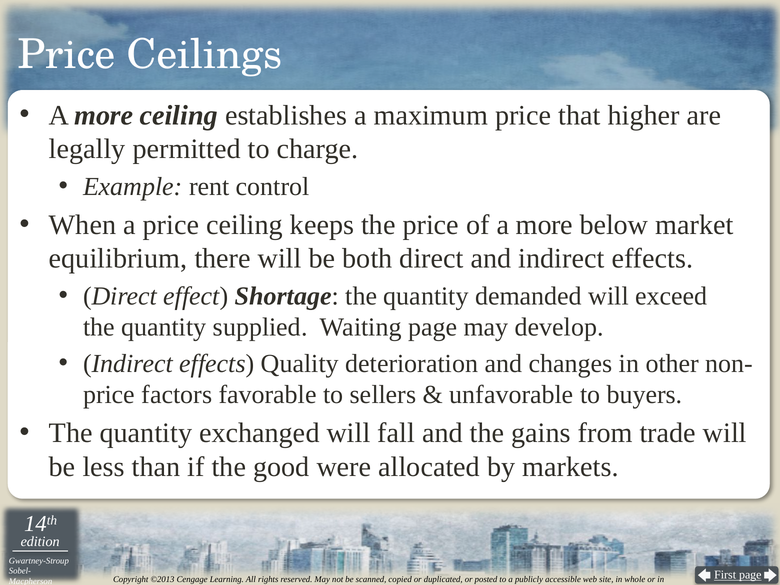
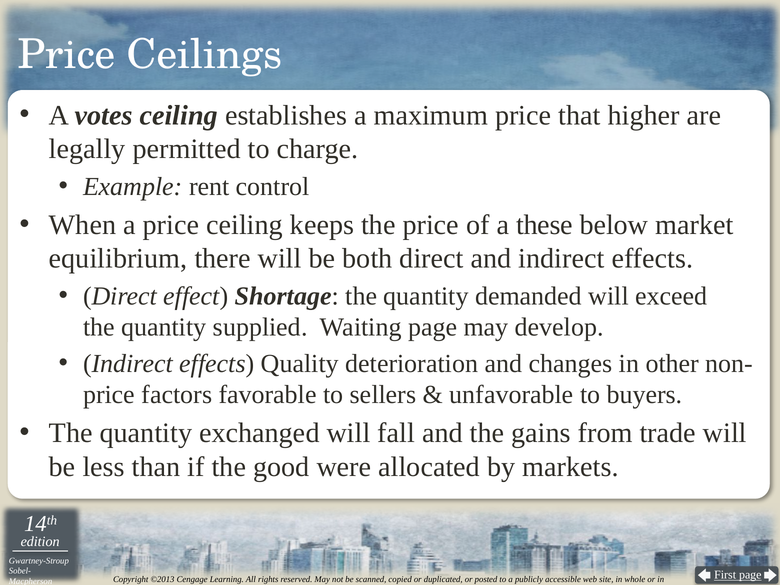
more: more -> votes (104, 115)
of a more: more -> these (544, 225)
